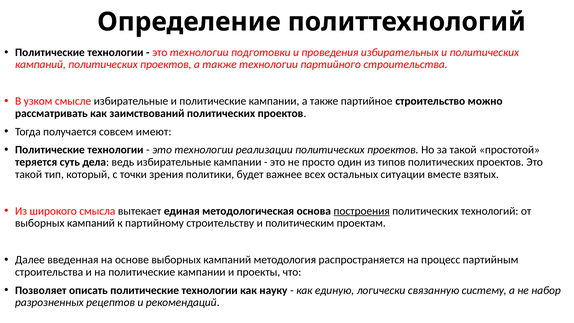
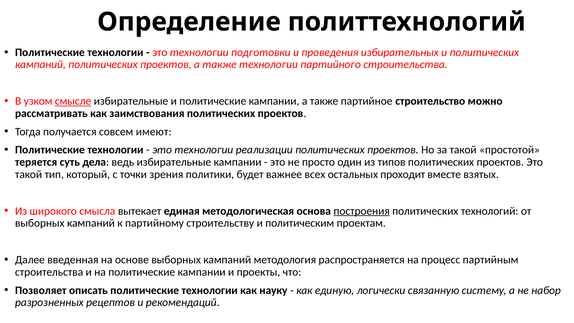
смысле underline: none -> present (73, 101)
заимствований: заимствований -> заимствования (147, 113)
ситуации: ситуации -> проходит (403, 174)
